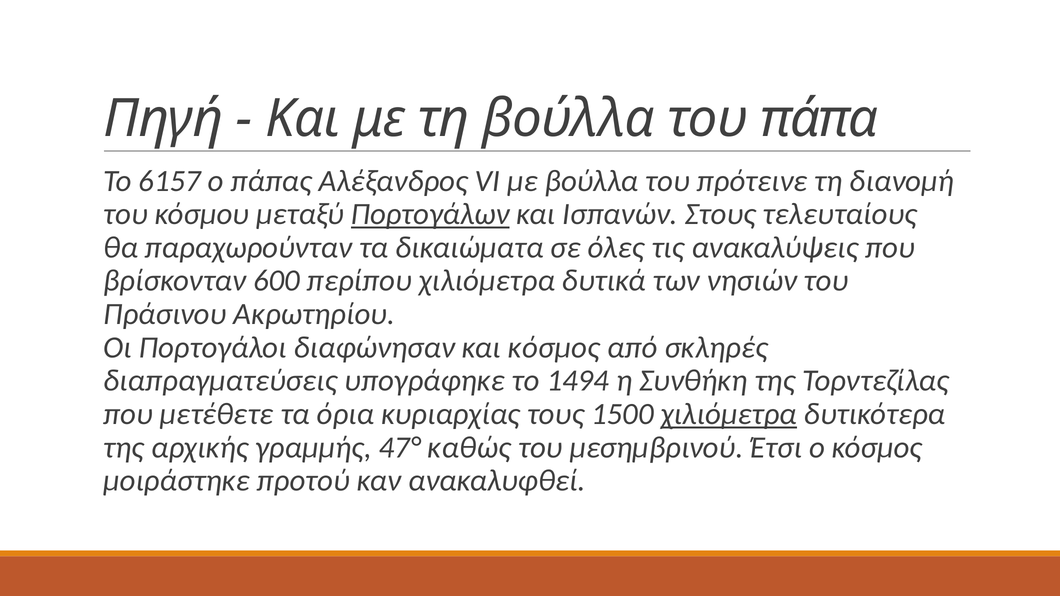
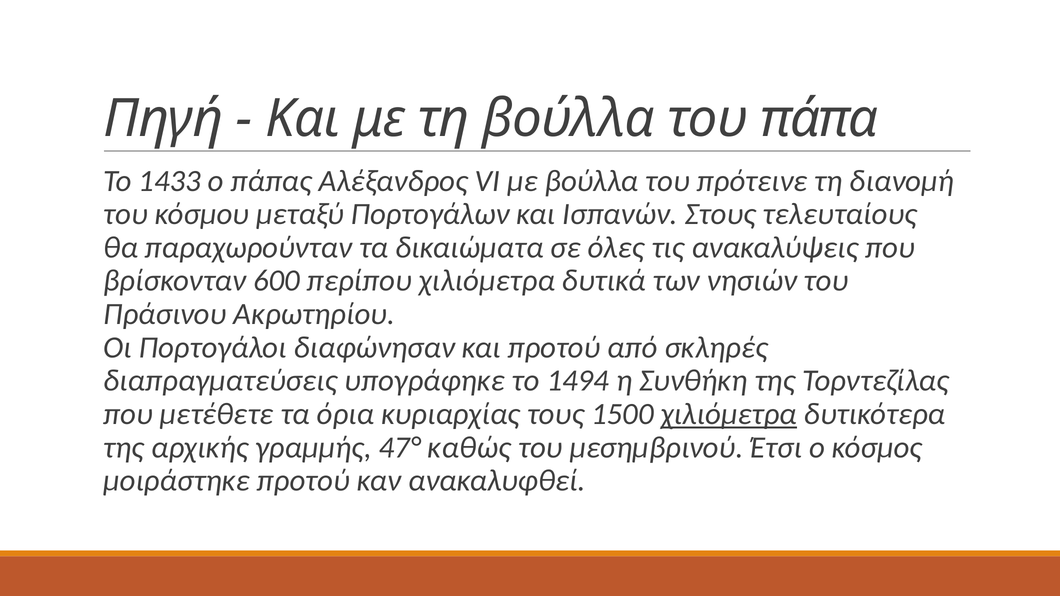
6157: 6157 -> 1433 (170, 181)
Πορτογάλων underline: present -> none (430, 214)
και κόσμος: κόσμος -> προτού (554, 348)
